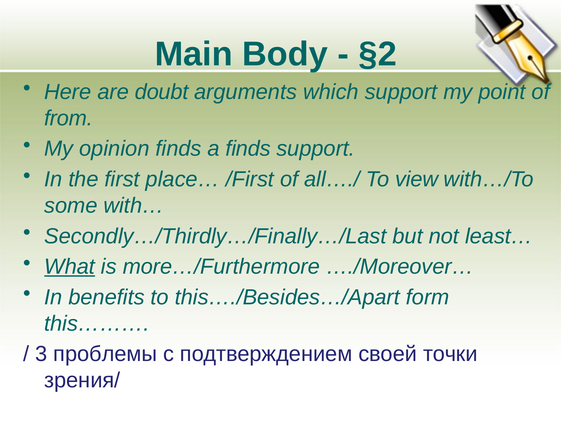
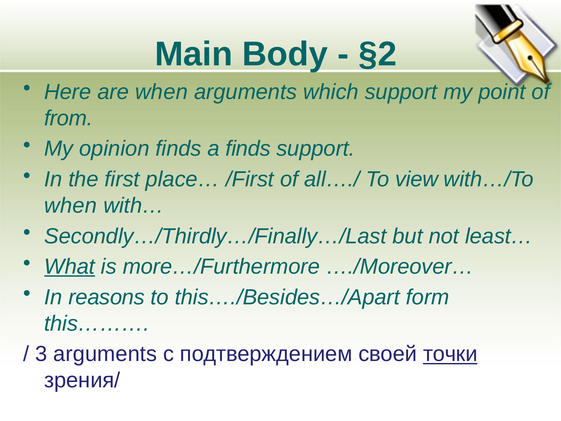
are doubt: doubt -> when (161, 92)
some: some -> when (71, 205)
benefits: benefits -> reasons (107, 297)
3 проблемы: проблемы -> arguments (105, 354)
точки underline: none -> present (450, 354)
